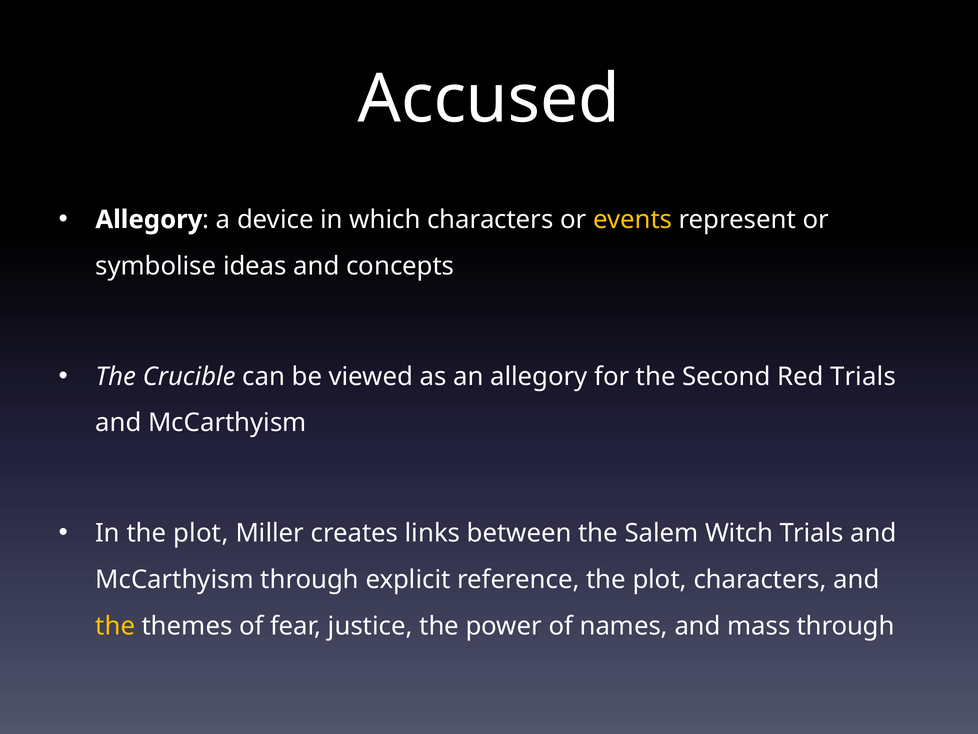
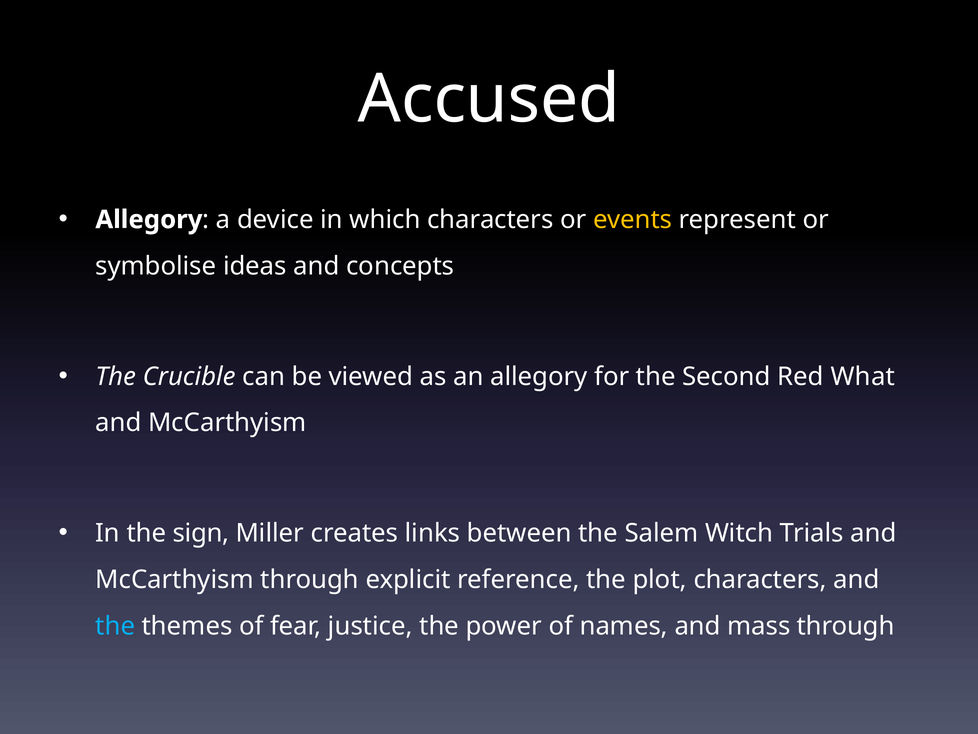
Red Trials: Trials -> What (863, 376)
In the plot: plot -> sign (201, 533)
the colour: yellow -> light blue (115, 626)
